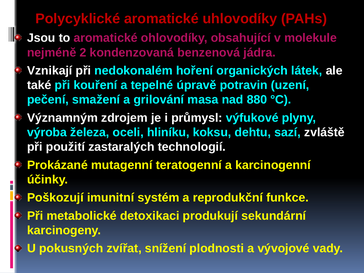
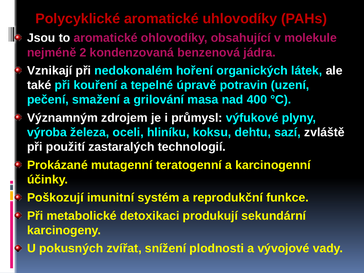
880: 880 -> 400 (257, 100)
